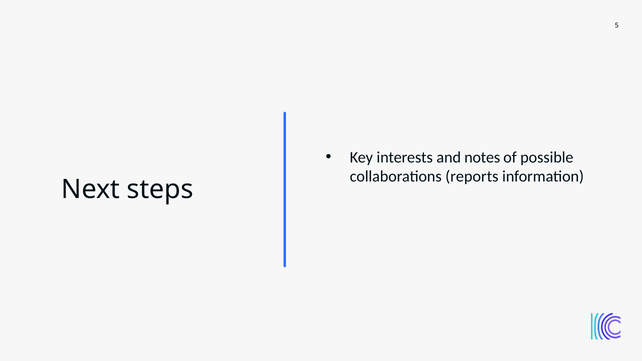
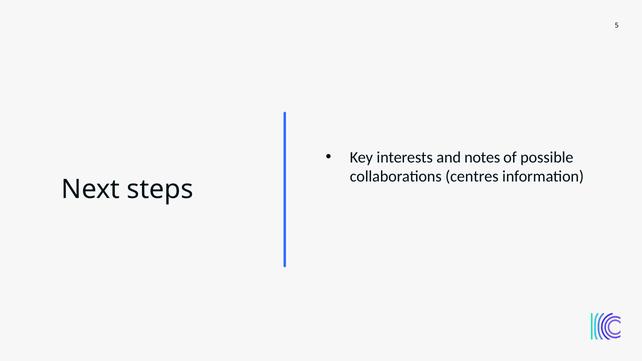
reports: reports -> centres (472, 177)
